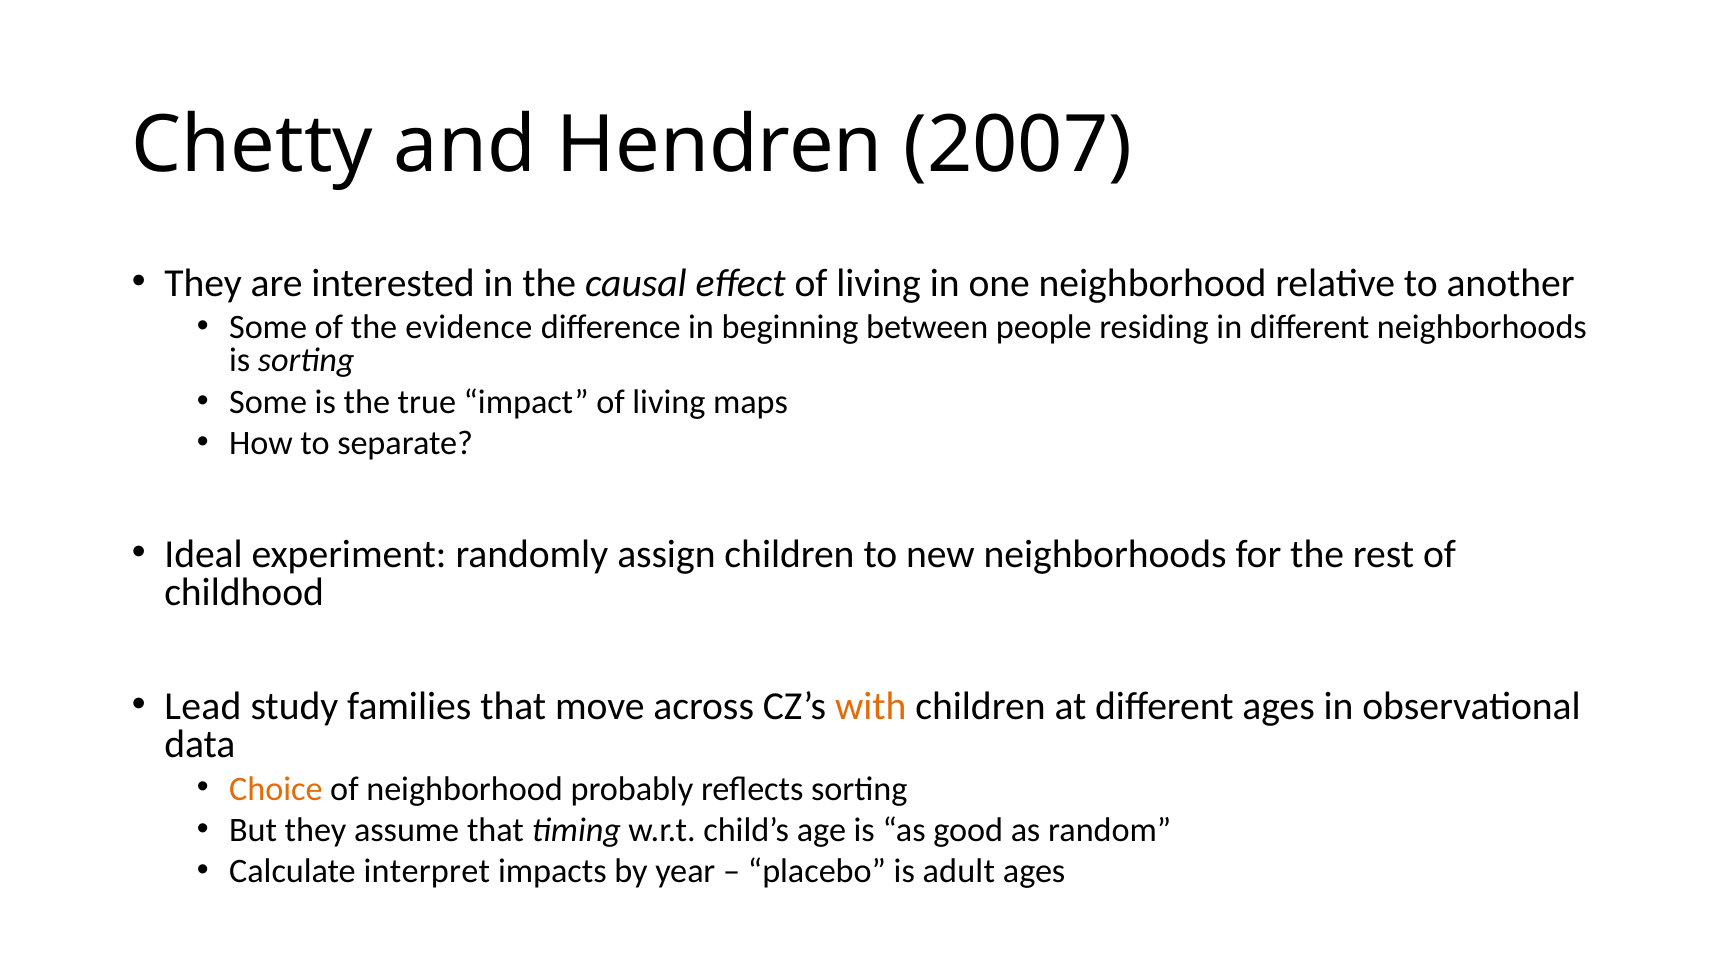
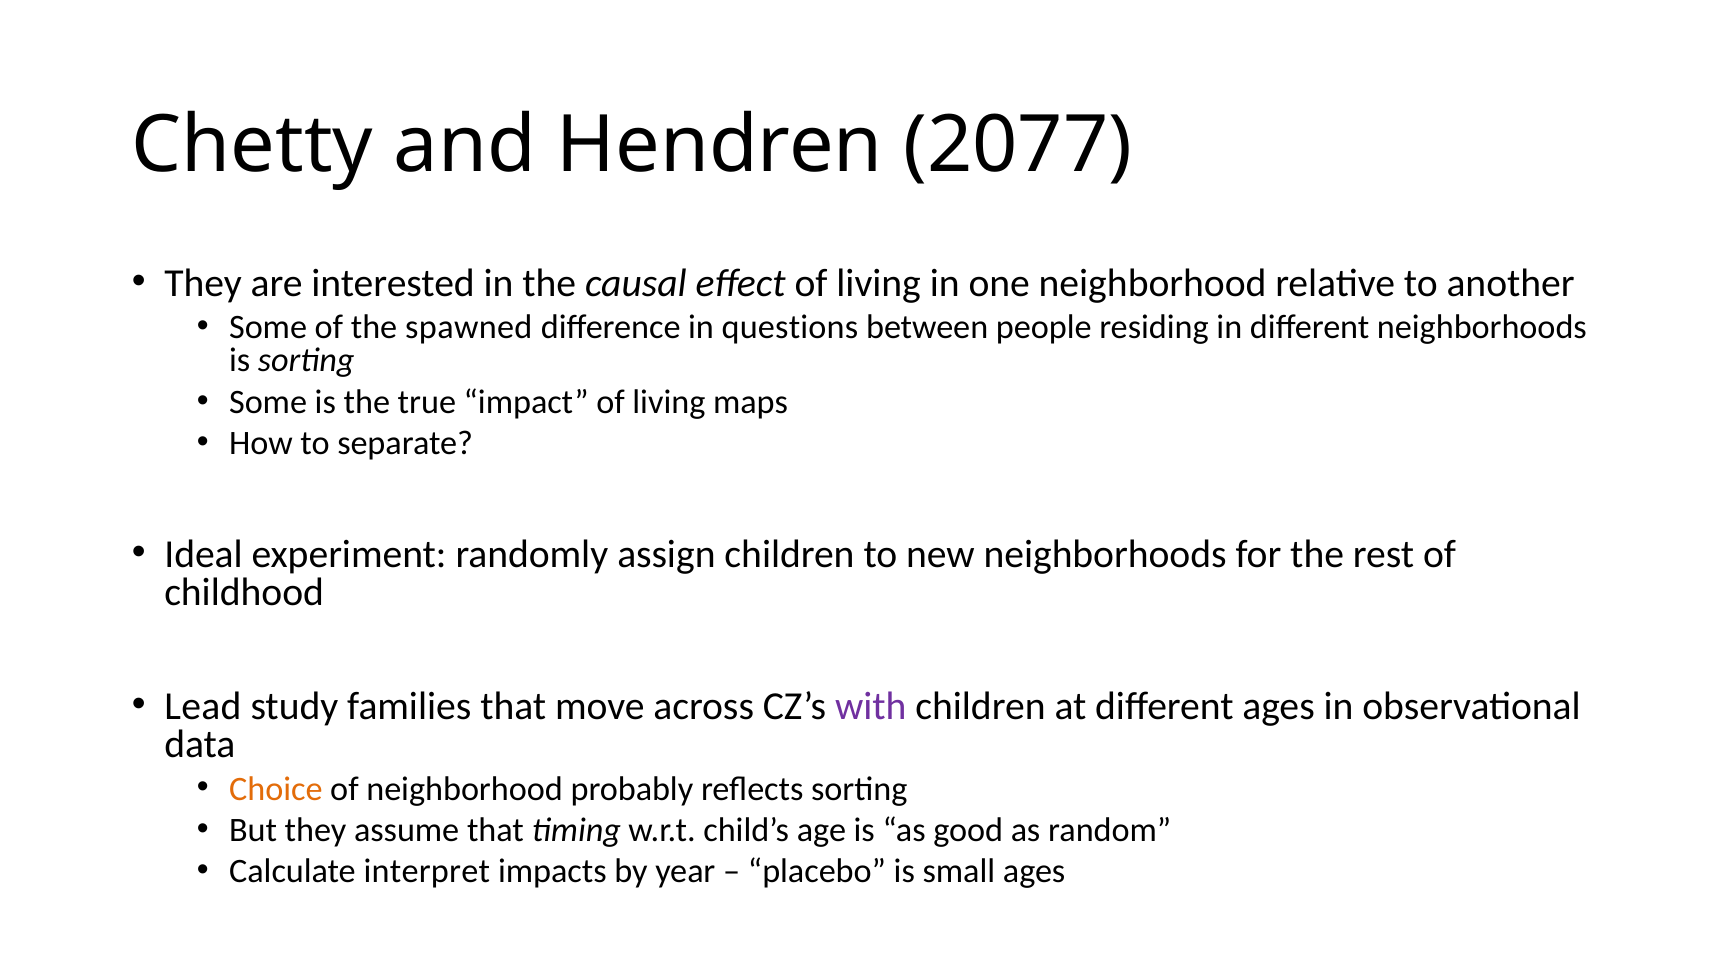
2007: 2007 -> 2077 (1018, 145)
evidence: evidence -> spawned (469, 327)
beginning: beginning -> questions (790, 327)
with colour: orange -> purple (871, 706)
adult: adult -> small (959, 872)
